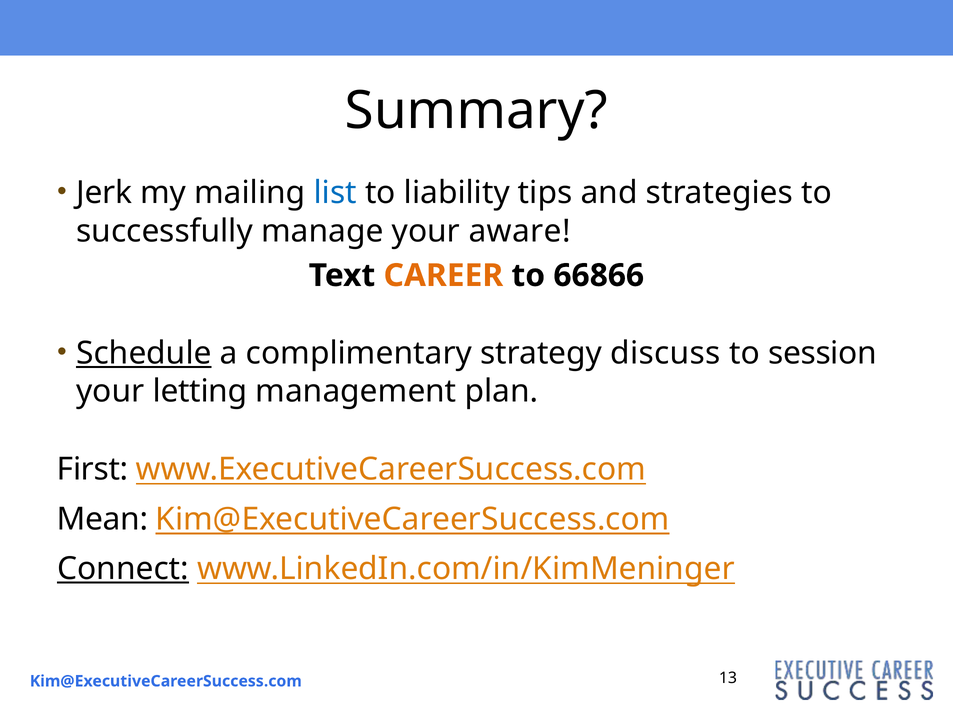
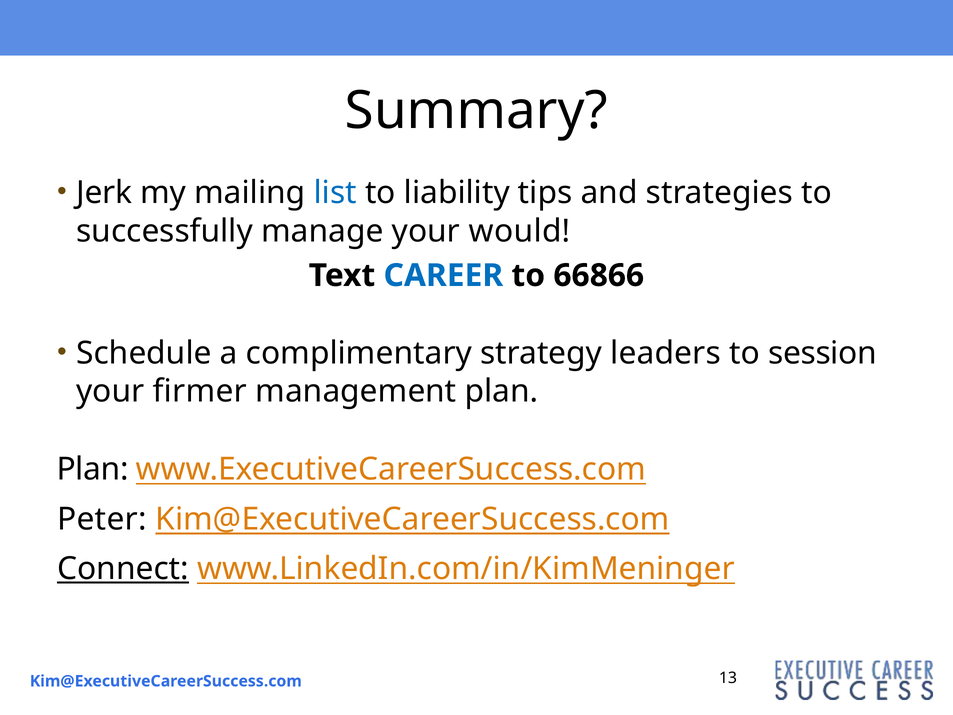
aware: aware -> would (520, 231)
CAREER colour: orange -> blue (443, 275)
Schedule underline: present -> none (144, 353)
discuss: discuss -> leaders (666, 353)
letting: letting -> firmer (200, 391)
First: First -> Plan (93, 469)
Mean: Mean -> Peter (102, 519)
